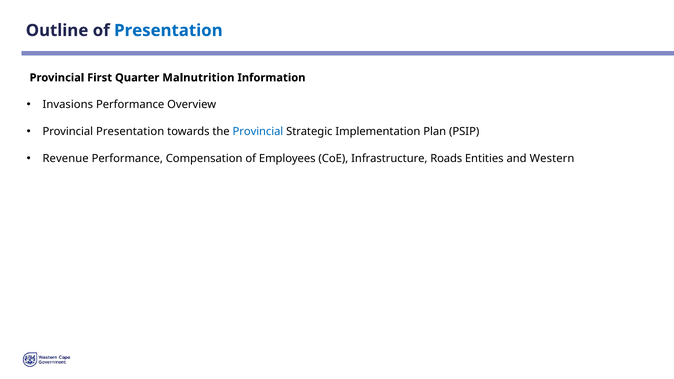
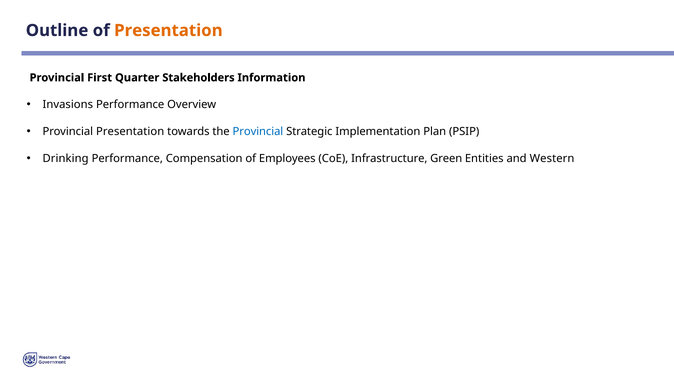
Presentation colour: blue -> orange (168, 30)
Malnutrition: Malnutrition -> Stakeholders (198, 78)
Revenue: Revenue -> Drinking (66, 159)
Roads: Roads -> Green (446, 159)
